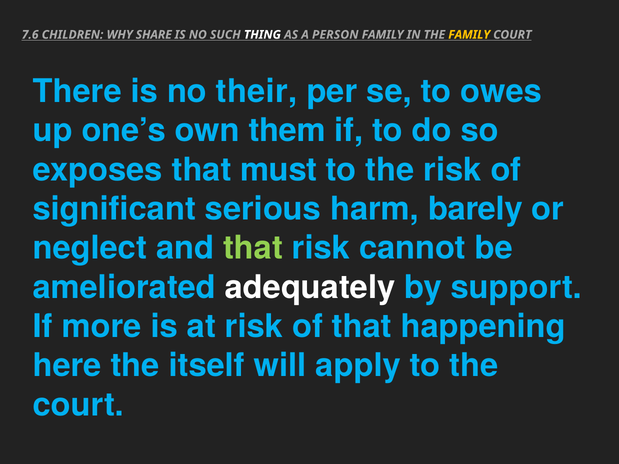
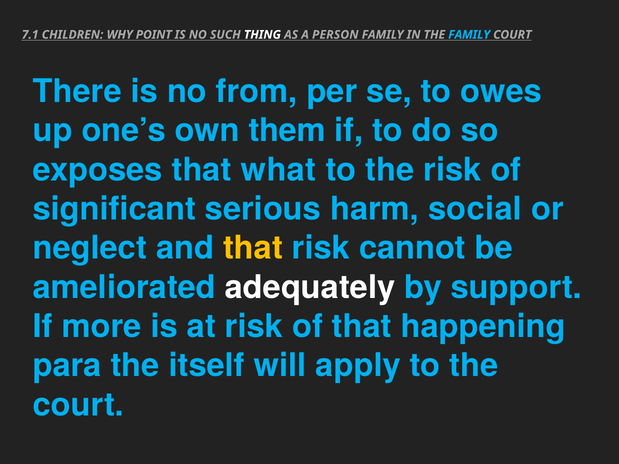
7.6: 7.6 -> 7.1 (30, 35)
SHARE: SHARE -> POINT (154, 35)
FAMILY colour: yellow -> light blue (469, 35)
their: their -> from (257, 92)
must: must -> what (278, 170)
barely: barely -> social (475, 209)
that colour: light green -> yellow (253, 248)
here: here -> para (67, 366)
